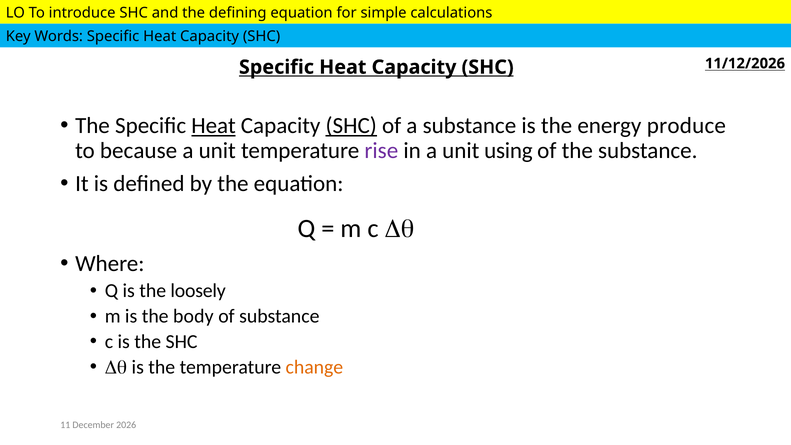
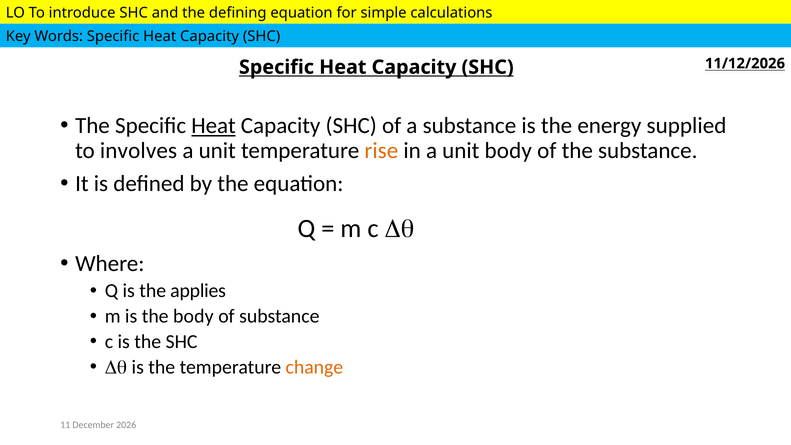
SHC underline: present -> none (351, 126)
produce: produce -> supplied (686, 126)
because: because -> involves (139, 151)
rise colour: purple -> orange (381, 151)
unit using: using -> body (508, 151)
loosely: loosely -> applies (198, 291)
